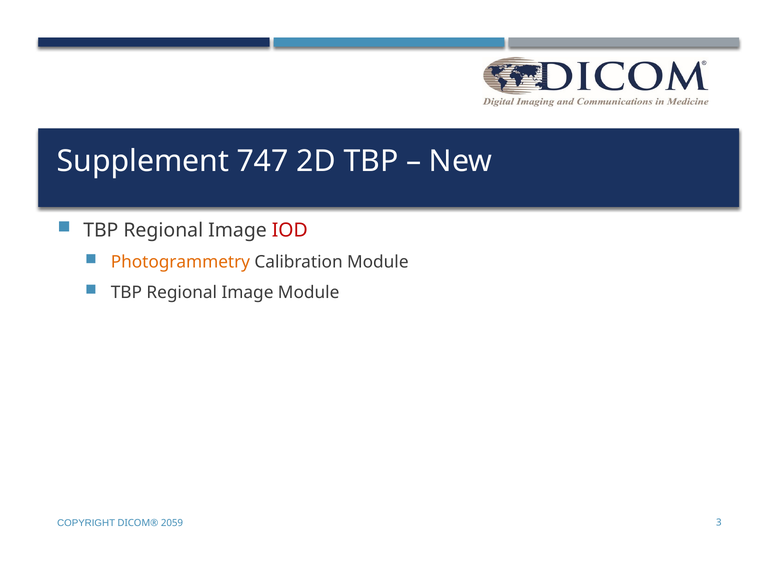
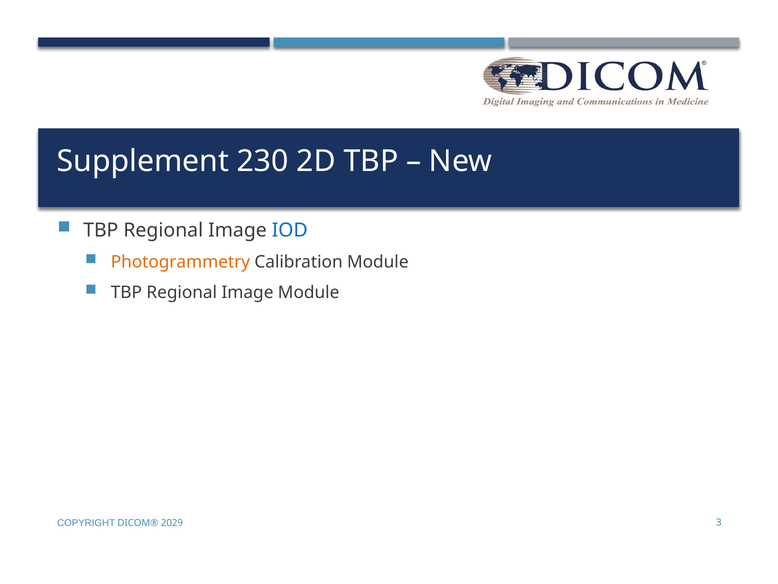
747: 747 -> 230 (263, 161)
IOD colour: red -> blue (290, 230)
2059: 2059 -> 2029 (172, 523)
